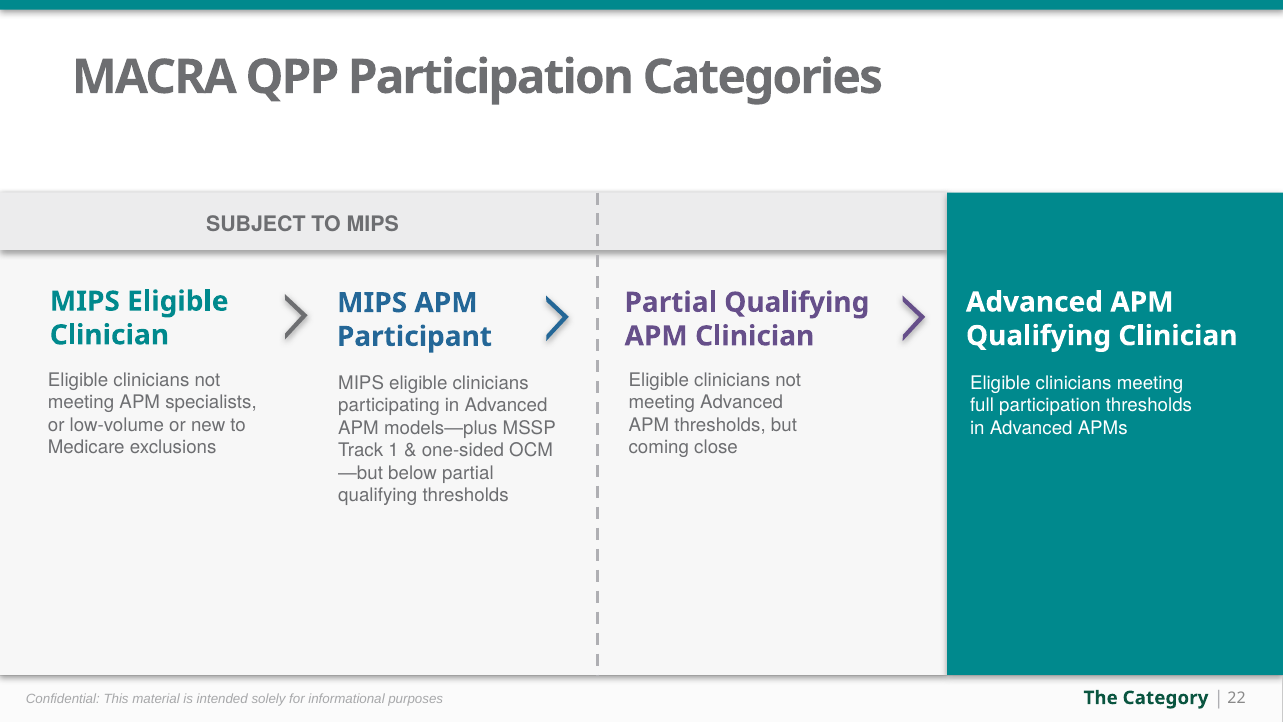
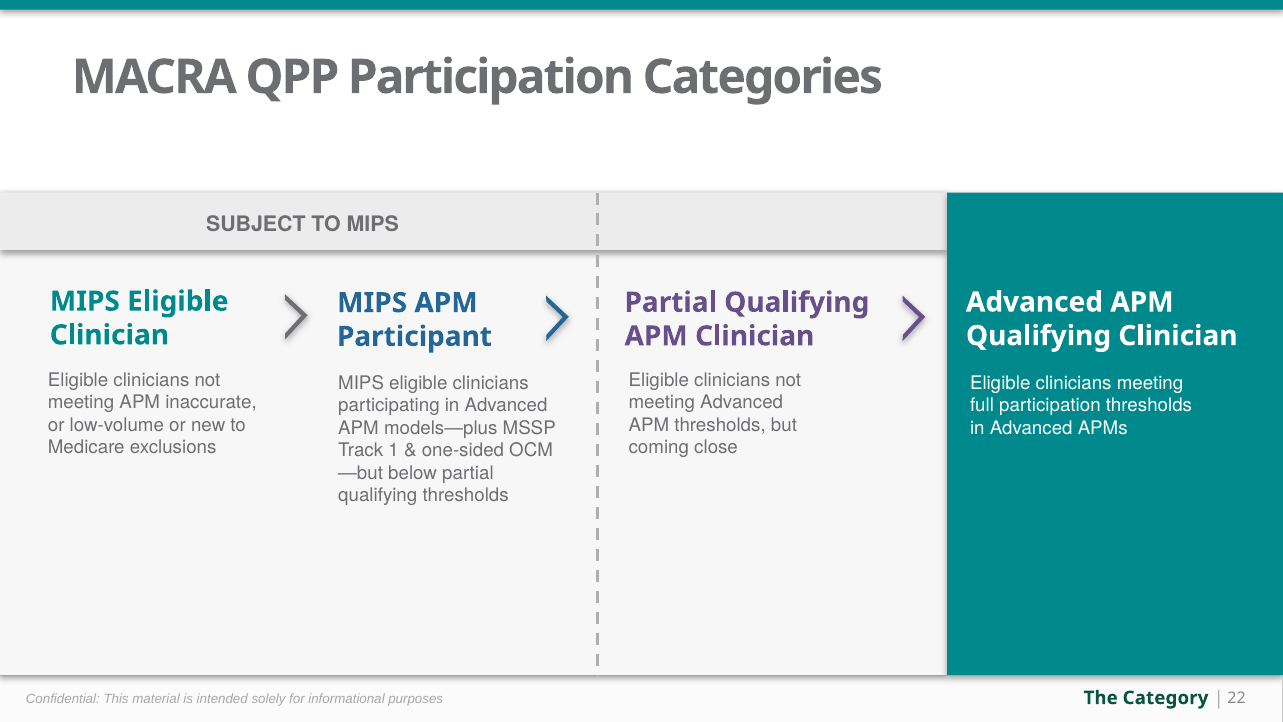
specialists: specialists -> inaccurate (211, 403)
